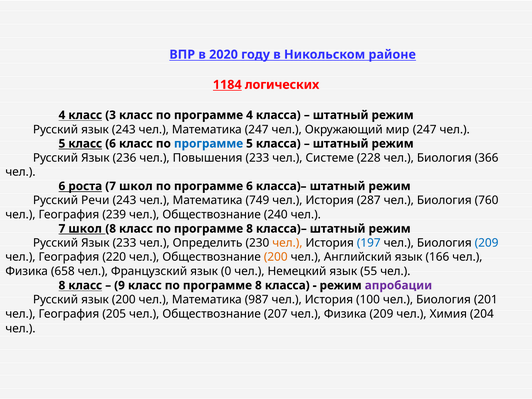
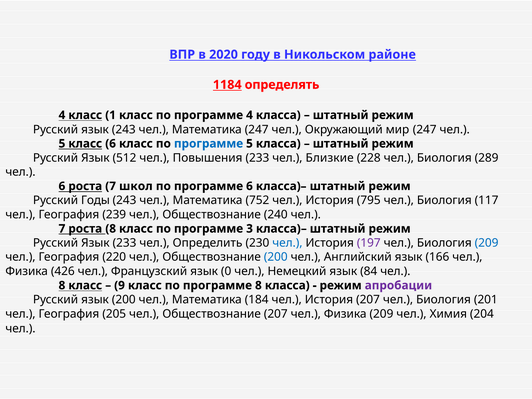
логических: логических -> определять (282, 85)
3: 3 -> 1 (111, 115)
236: 236 -> 512 (125, 158)
Системе: Системе -> Близкие (330, 158)
366: 366 -> 289 (487, 158)
Речи: Речи -> Годы (95, 200)
749: 749 -> 752 (257, 200)
287: 287 -> 795 (369, 200)
760: 760 -> 117 (487, 200)
школ: школ -> роста (85, 229)
8: 8 -> 3 (250, 229)
чел colour: orange -> blue (287, 243)
197 colour: blue -> purple (369, 243)
200 colour: orange -> blue (276, 257)
658: 658 -> 426 (63, 271)
55: 55 -> 84 (369, 271)
987: 987 -> 184 (257, 300)
История 100: 100 -> 207 (368, 300)
